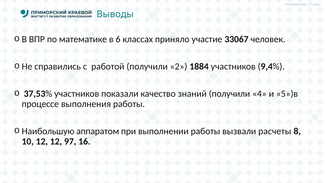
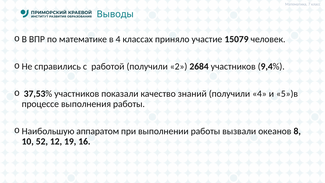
в 6: 6 -> 4 (118, 39)
33067: 33067 -> 15079 (237, 39)
1884: 1884 -> 2684 (199, 66)
расчеты: расчеты -> океанов (275, 131)
10 12: 12 -> 52 (42, 141)
97: 97 -> 19 (70, 141)
